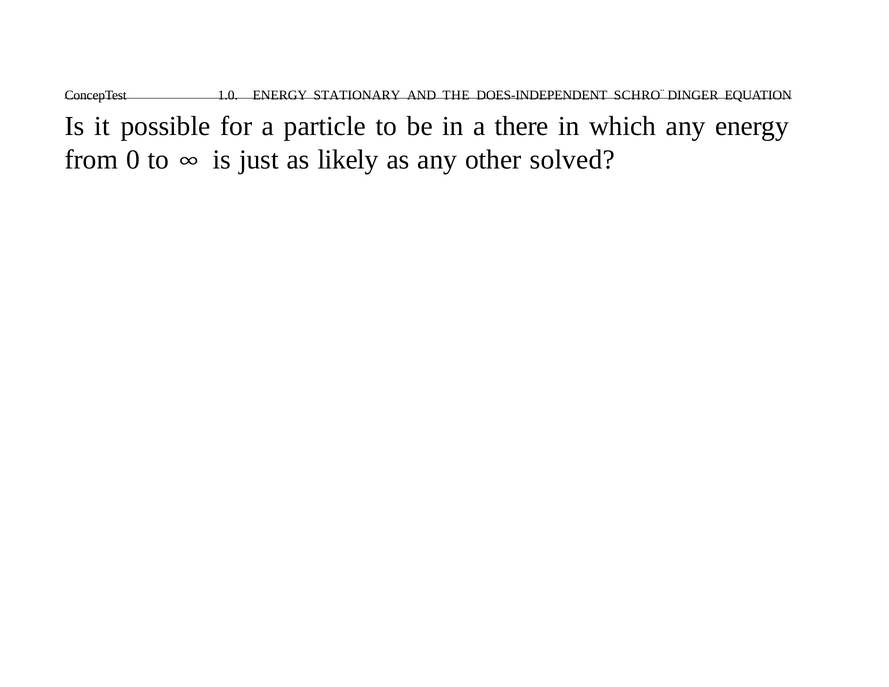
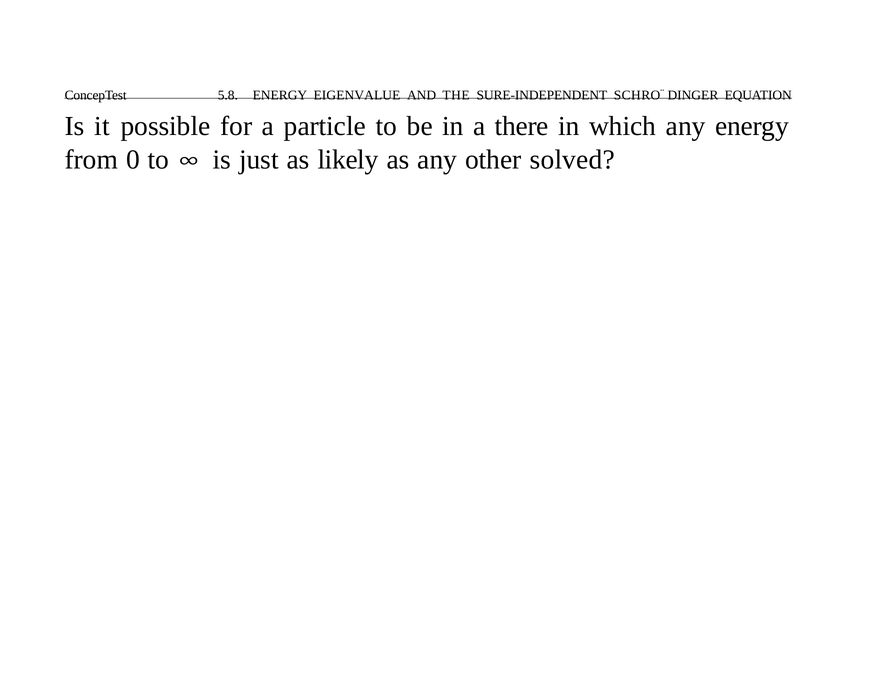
1.0: 1.0 -> 5.8 (228, 95)
STATIONARY: STATIONARY -> EIGENVALUE (357, 95)
DOES-INDEPENDENT: DOES-INDEPENDENT -> SURE-INDEPENDENT (542, 95)
